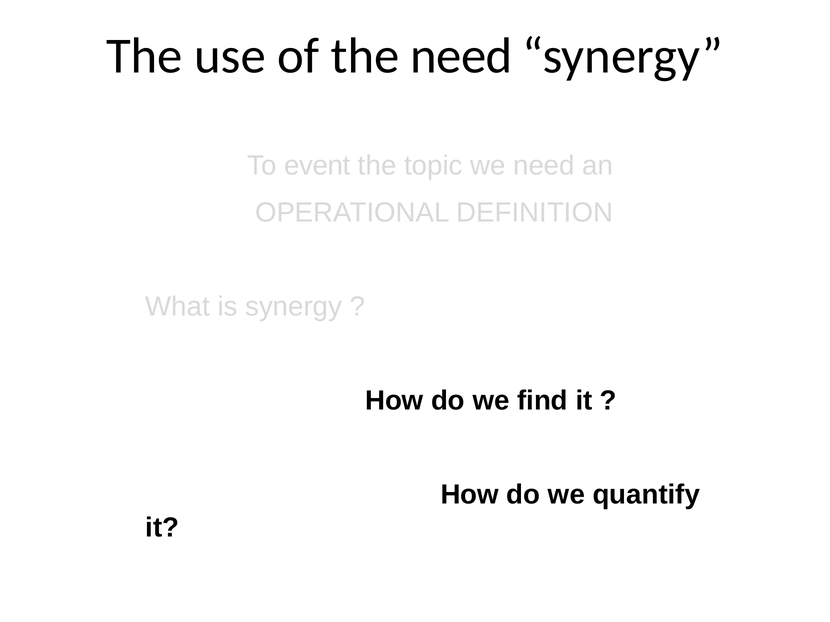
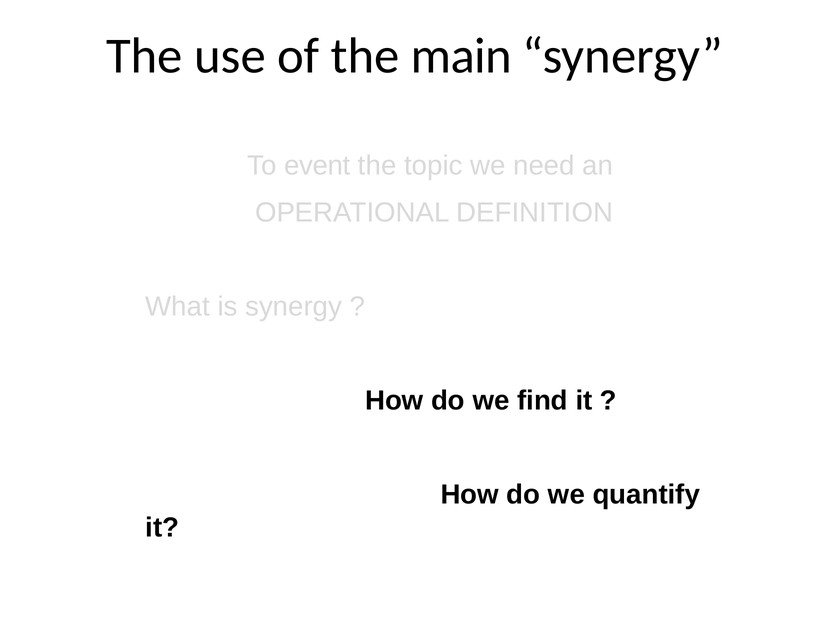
the need: need -> main (461, 56)
